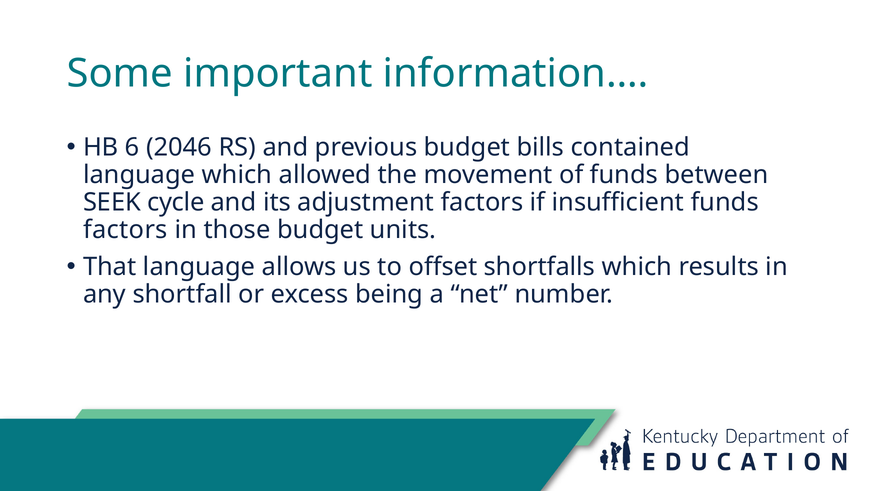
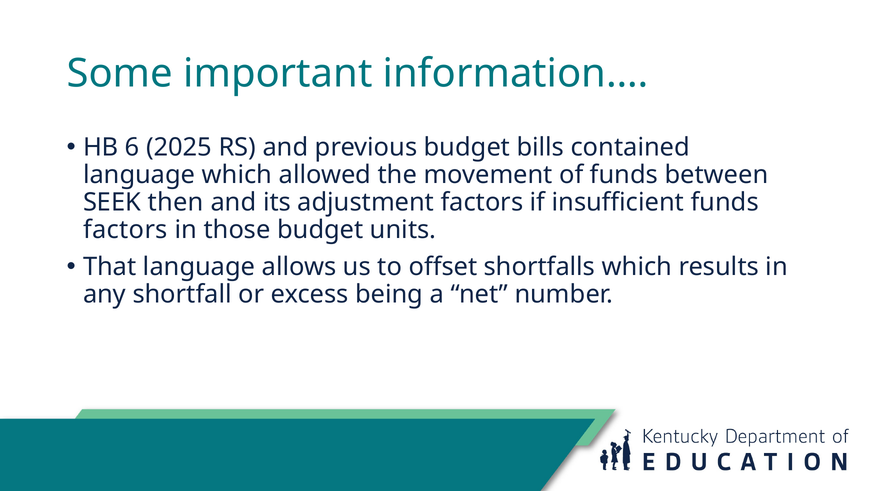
2046: 2046 -> 2025 (179, 148)
cycle: cycle -> then (176, 203)
